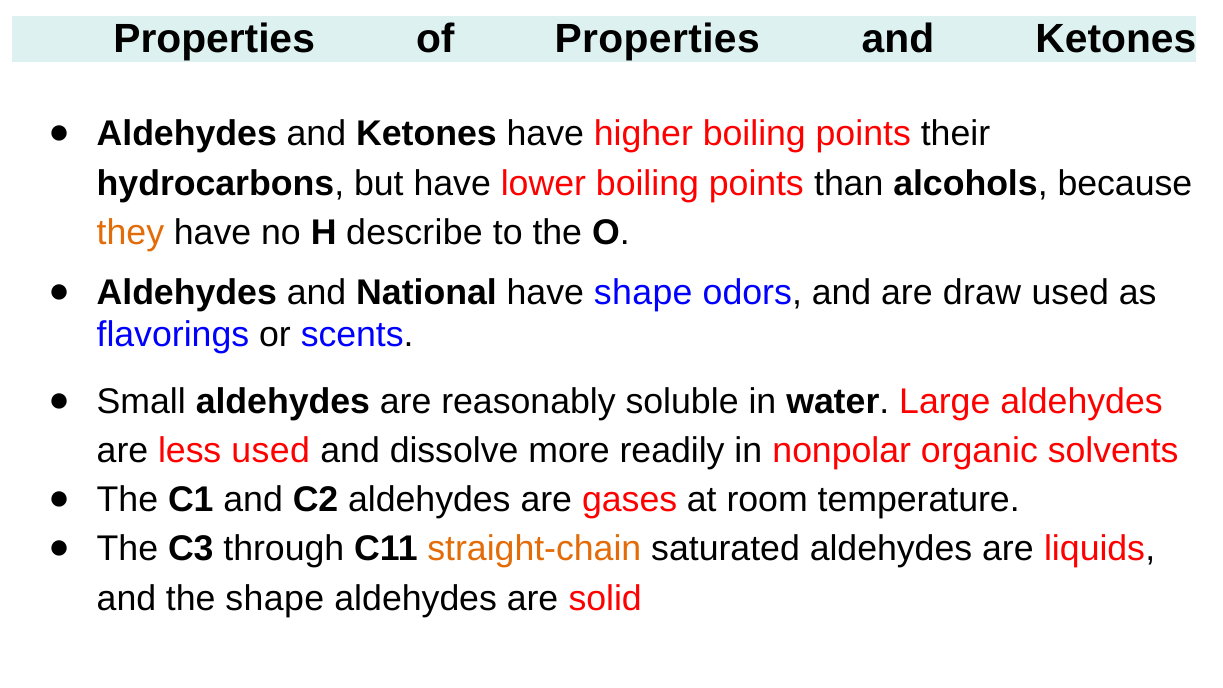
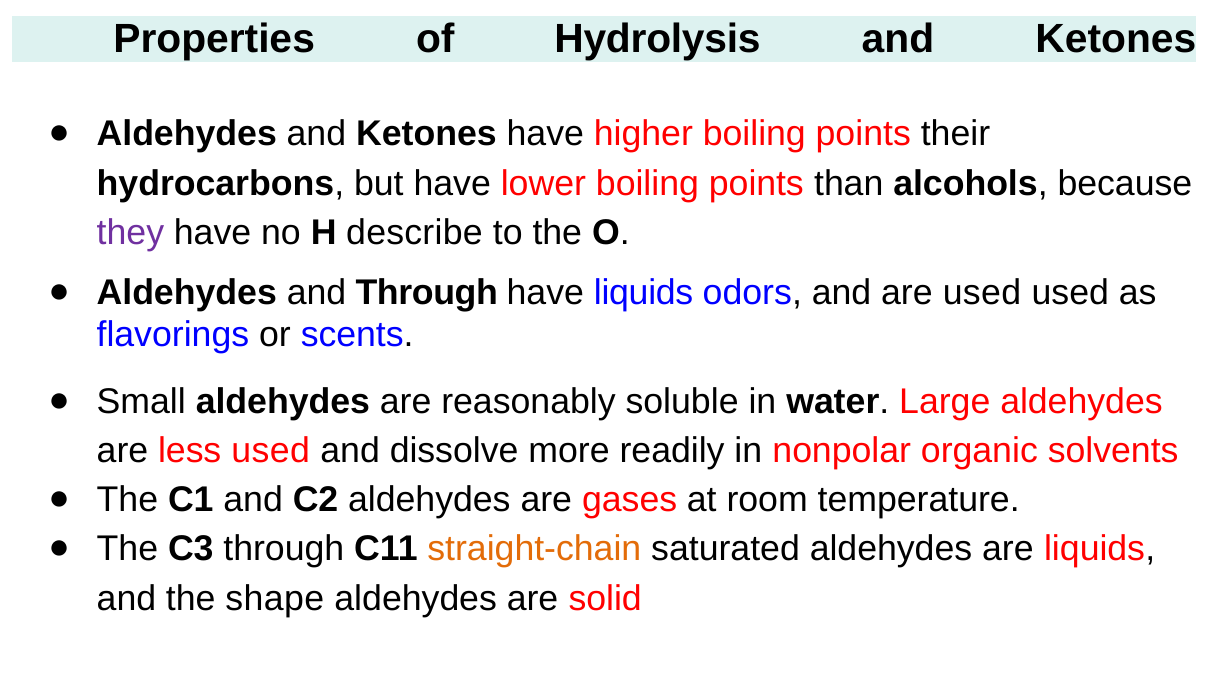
of Properties: Properties -> Hydrolysis (657, 40)
they colour: orange -> purple (130, 233)
and National: National -> Through (427, 292)
have shape: shape -> liquids (644, 292)
are draw: draw -> used (982, 292)
